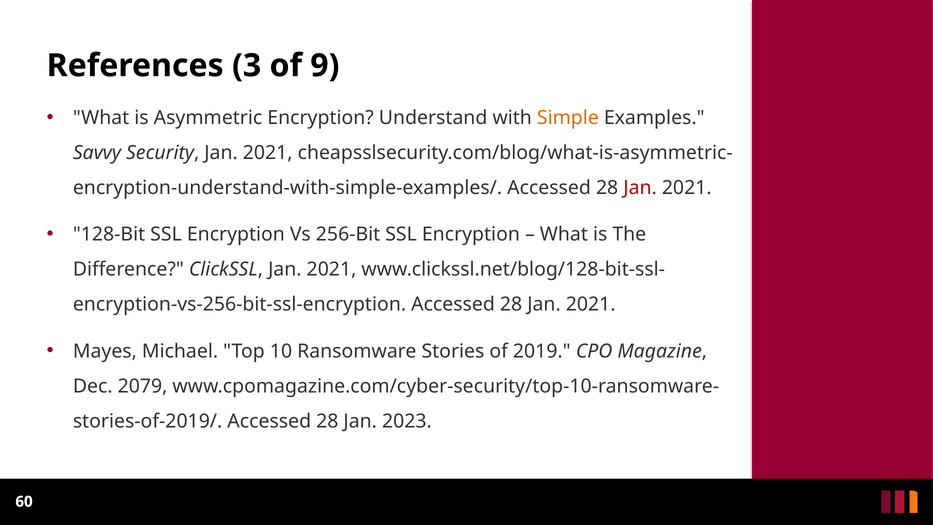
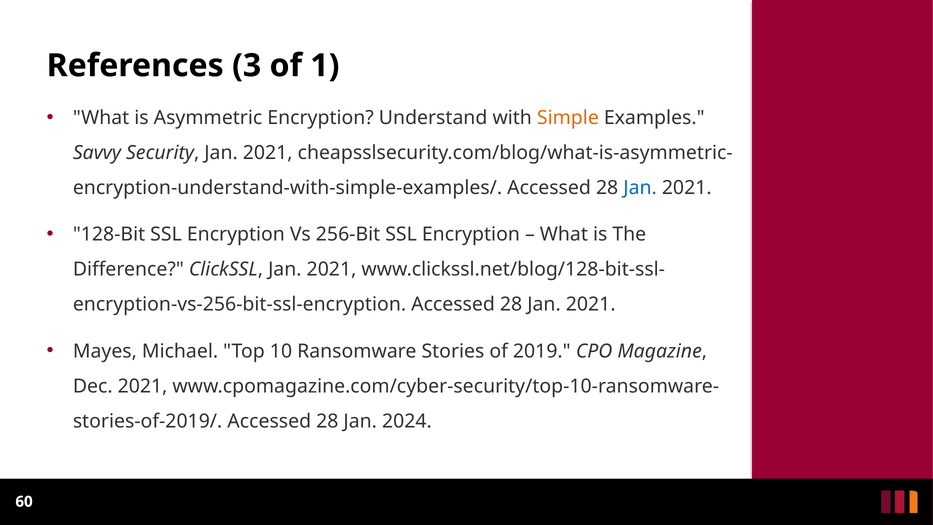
9: 9 -> 1 (325, 66)
Jan colour: red -> blue (640, 188)
Dec 2079: 2079 -> 2021 (143, 386)
2023: 2023 -> 2024 (407, 421)
